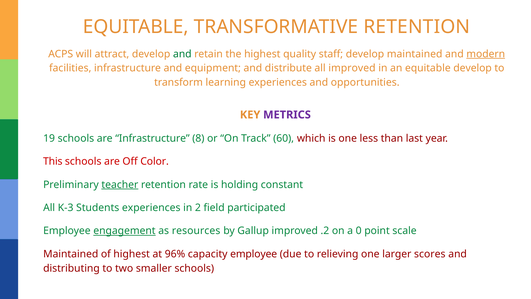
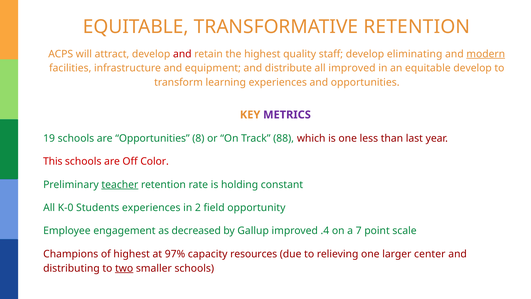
and colour: green -> red (182, 54)
develop maintained: maintained -> eliminating (415, 54)
are Infrastructure: Infrastructure -> Opportunities (152, 138)
60: 60 -> 88 (284, 138)
K-3: K-3 -> K-0 (66, 208)
participated: participated -> opportunity (256, 208)
engagement underline: present -> none (124, 231)
resources: resources -> decreased (196, 231)
.2: .2 -> .4 (325, 231)
0: 0 -> 7 (359, 231)
Maintained: Maintained -> Champions (71, 254)
96%: 96% -> 97% (175, 254)
capacity employee: employee -> resources (254, 254)
scores: scores -> center (430, 254)
two underline: none -> present (124, 268)
